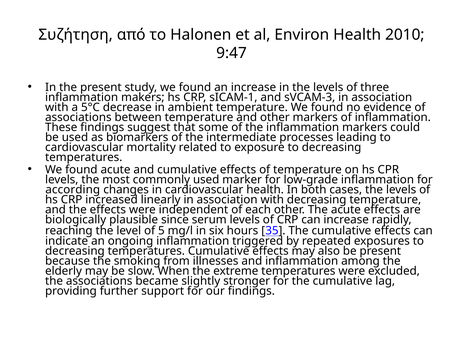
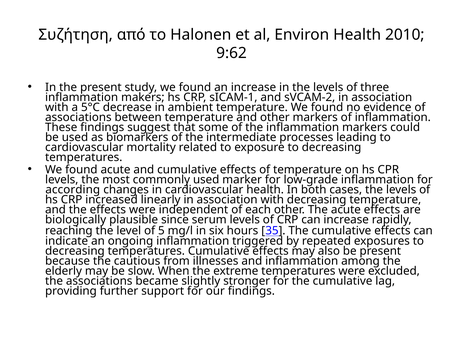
9:47: 9:47 -> 9:62 (232, 53)
sVCAM-3: sVCAM-3 -> sVCAM-2 (310, 98)
smoking: smoking -> cautious (137, 261)
